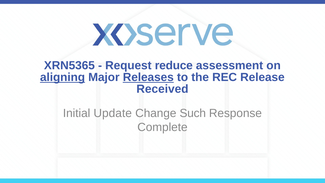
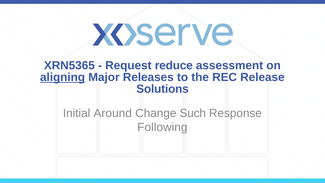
Releases underline: present -> none (148, 77)
Received: Received -> Solutions (163, 89)
Update: Update -> Around (113, 113)
Complete: Complete -> Following (162, 127)
